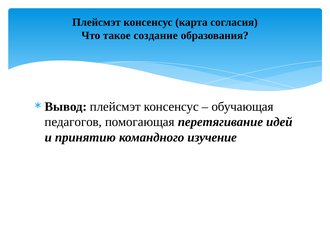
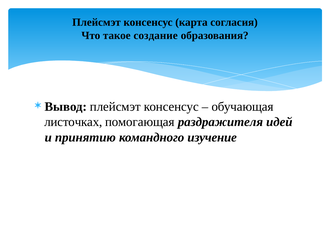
педагогов: педагогов -> листочках (73, 122)
перетягивание: перетягивание -> раздражителя (220, 122)
